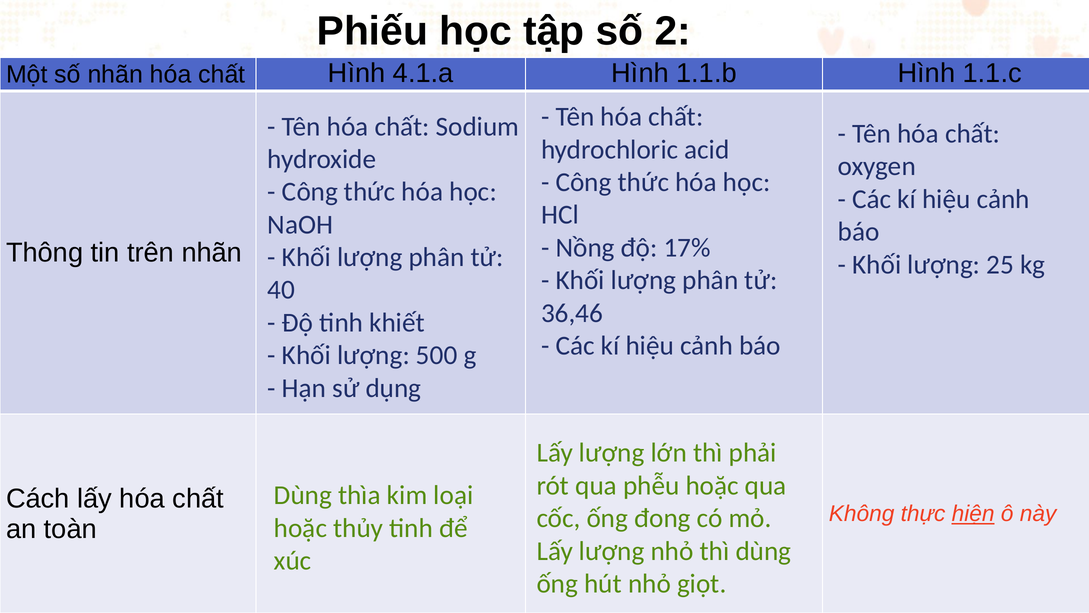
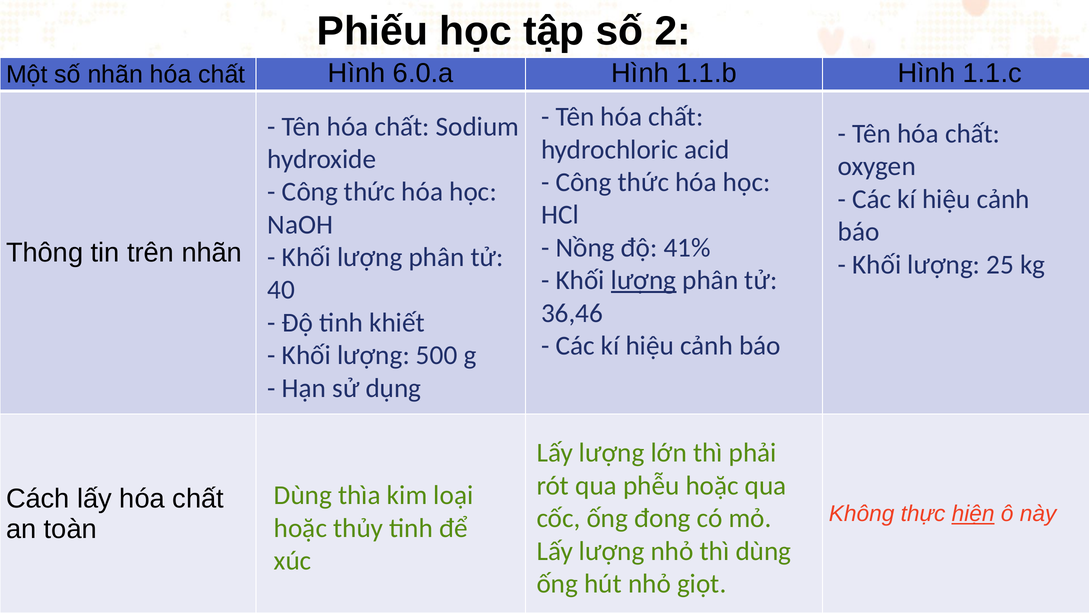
4.1.a: 4.1.a -> 6.0.a (423, 73)
17%: 17% -> 41% (687, 247)
lượng underline: none -> present (644, 280)
